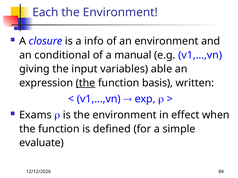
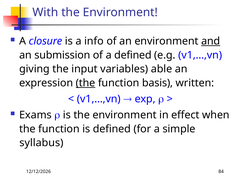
Each: Each -> With (45, 12)
and underline: none -> present (211, 41)
conditional: conditional -> submission (62, 55)
a manual: manual -> defined (133, 55)
evaluate: evaluate -> syllabus (41, 143)
